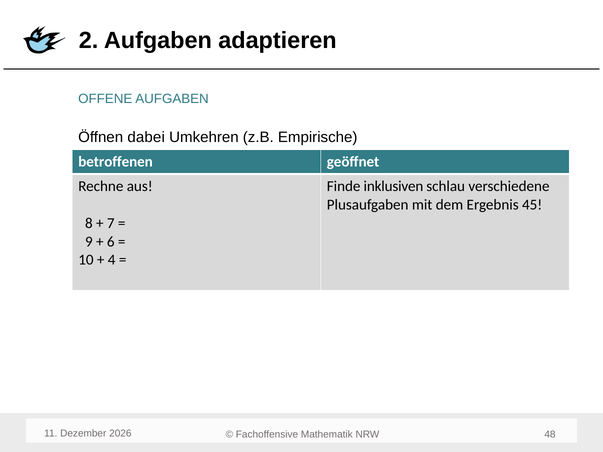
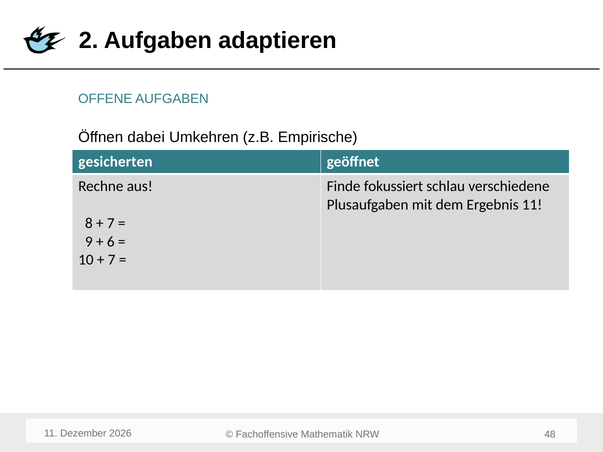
betroffenen: betroffenen -> gesicherten (115, 162)
inklusiven: inklusiven -> fokussiert (393, 187)
Ergebnis 45: 45 -> 11 (532, 205)
4: 4 -> 7 (112, 260)
